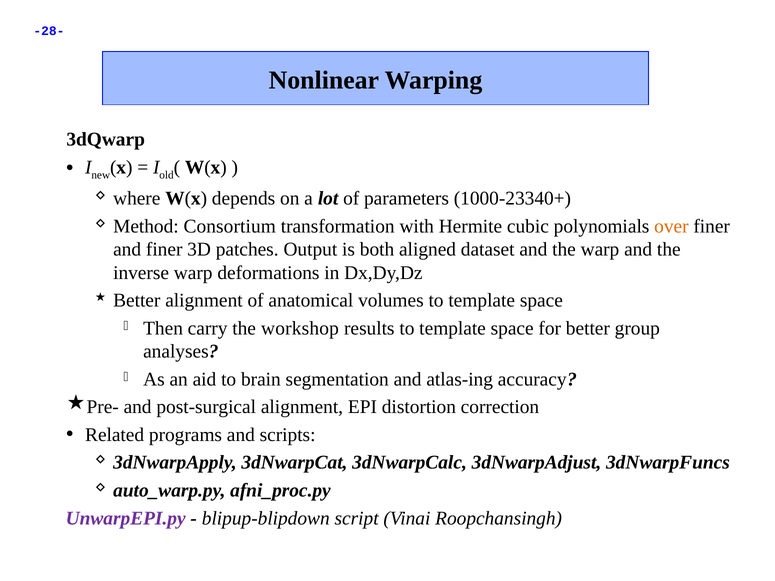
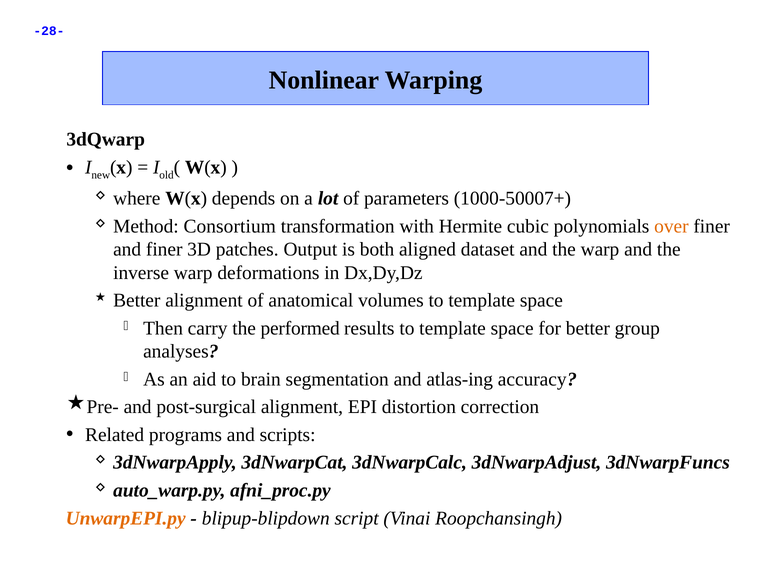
1000-23340+: 1000-23340+ -> 1000-50007+ (512, 198)
workshop: workshop -> performed (300, 328)
UnwarpEPI.py colour: purple -> orange (126, 518)
